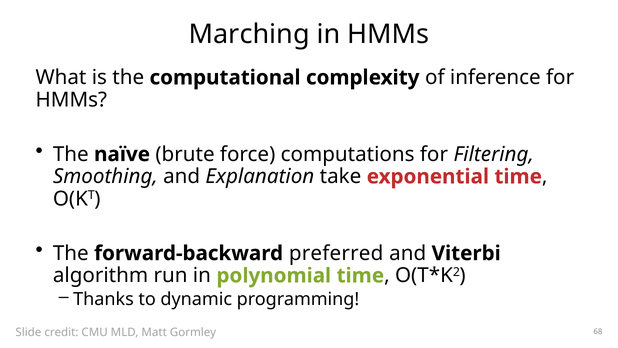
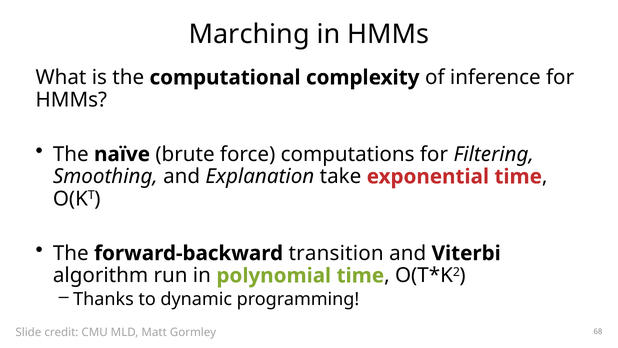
preferred: preferred -> transition (336, 253)
